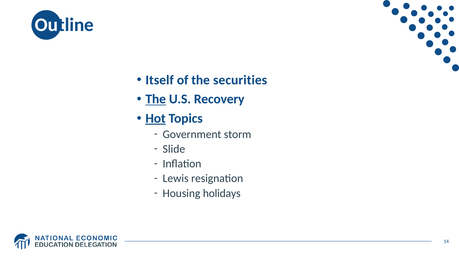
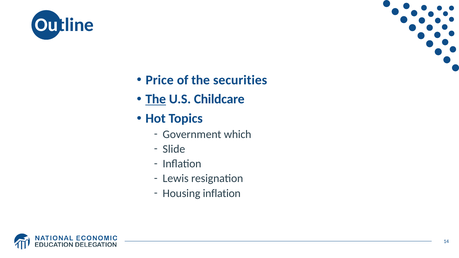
Itself: Itself -> Price (160, 80)
Recovery: Recovery -> Childcare (219, 99)
Hot underline: present -> none (156, 119)
storm: storm -> which (238, 134)
Housing holidays: holidays -> inflation (222, 193)
